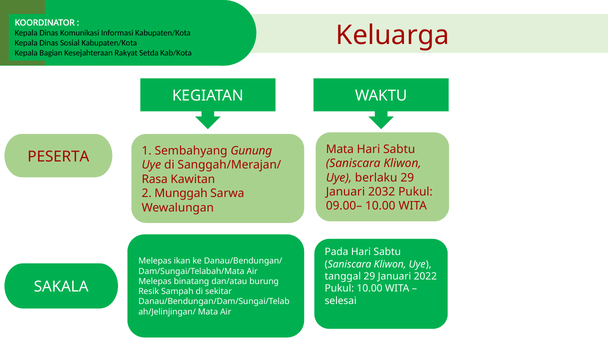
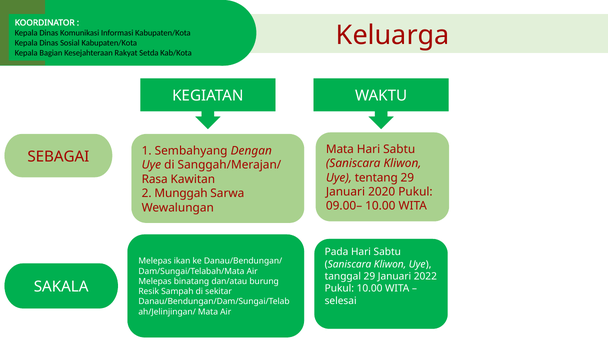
Gunung: Gunung -> Dengan (251, 151)
PESERTA: PESERTA -> SEBAGAI (58, 157)
berlaku: berlaku -> tentang (376, 178)
2032: 2032 -> 2020 (382, 192)
